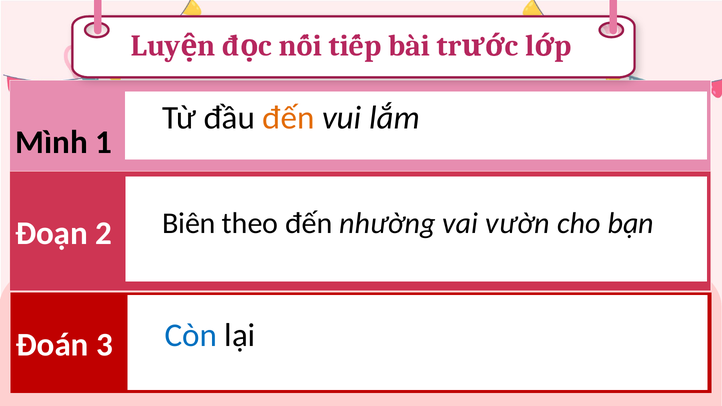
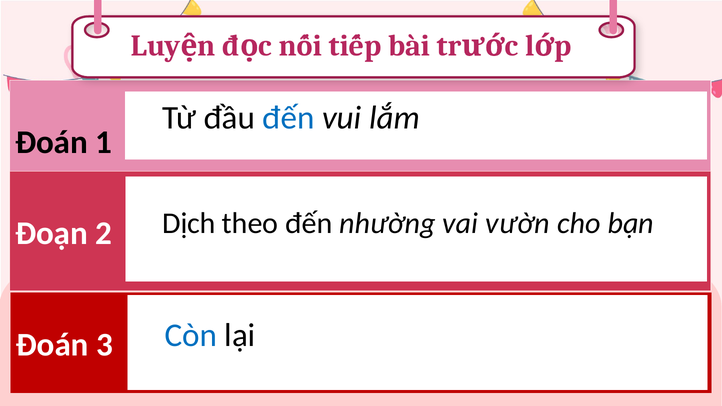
đến colour: orange -> blue (289, 118)
Mình: Mình -> Đoán (51, 142)
Biên: Biên -> Dịch (189, 223)
